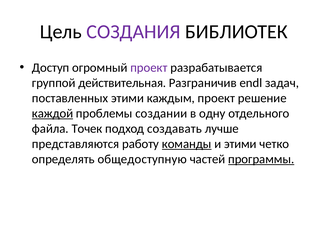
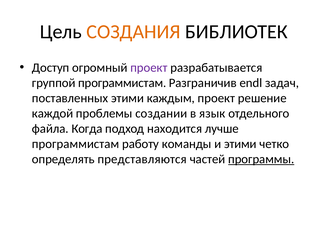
СОЗДАНИЯ colour: purple -> orange (133, 32)
группой действительная: действительная -> программистам (122, 83)
каждой underline: present -> none (53, 113)
одну: одну -> язык (212, 113)
Точек: Точек -> Когда (87, 129)
создавать: создавать -> находится (175, 129)
представляются: представляются -> программистам (76, 144)
команды underline: present -> none (187, 144)
общедоступную: общедоступную -> представляются (142, 159)
